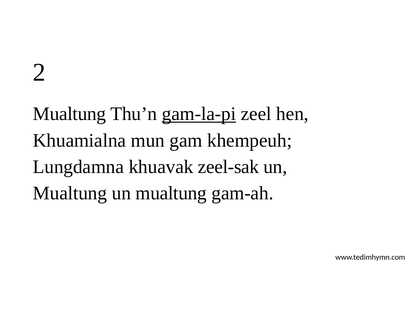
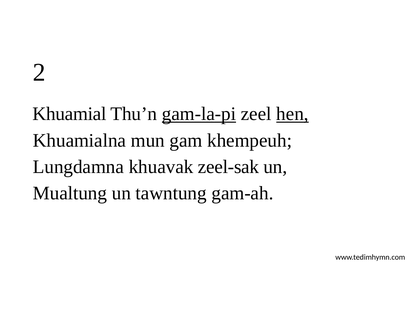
Mualtung: Mualtung -> Khuamial (70, 114)
hen underline: none -> present (293, 114)
mualtung: mualtung -> tawntung (171, 193)
